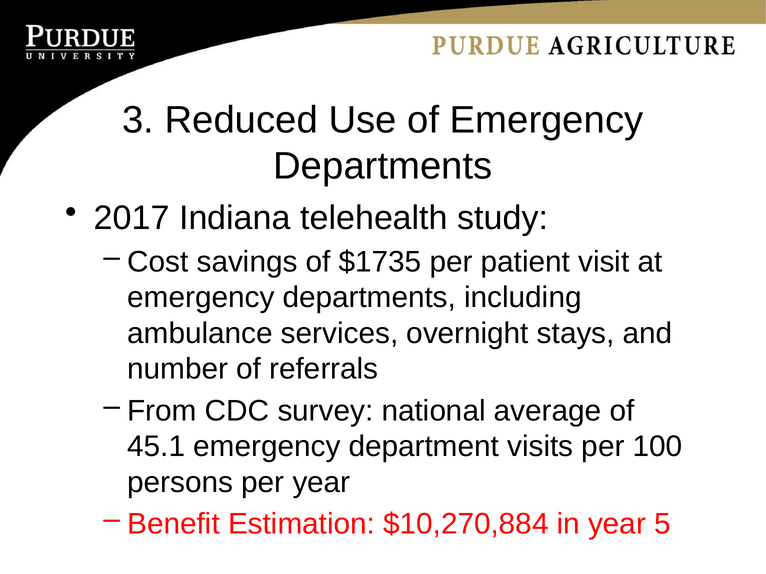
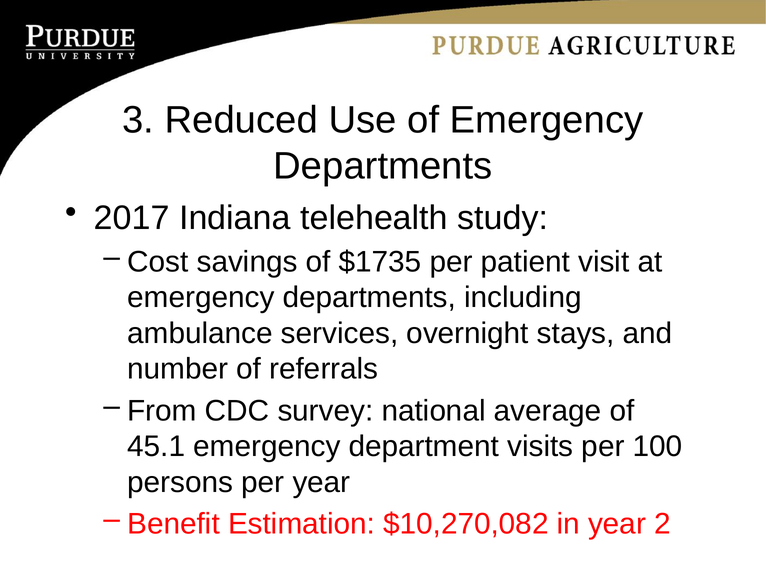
$10,270,884: $10,270,884 -> $10,270,082 (466, 524)
5: 5 -> 2 (662, 524)
